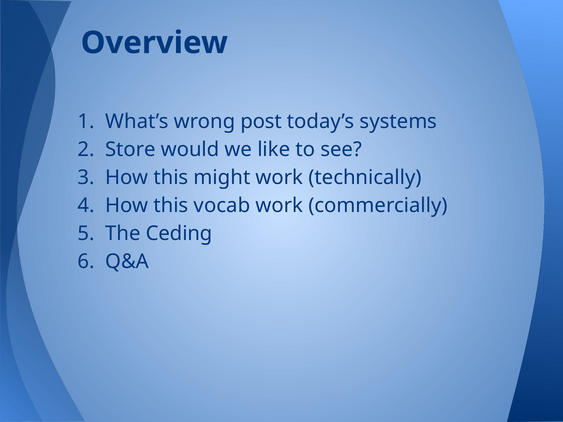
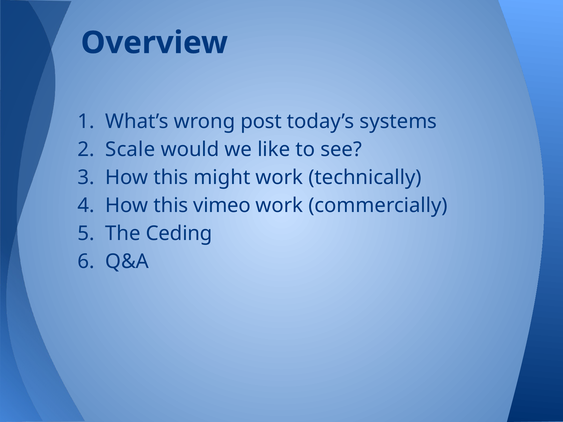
Store: Store -> Scale (130, 149)
vocab: vocab -> vimeo (222, 206)
